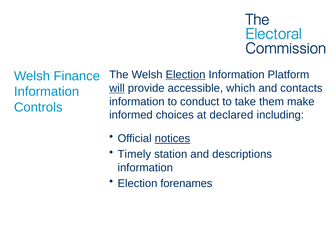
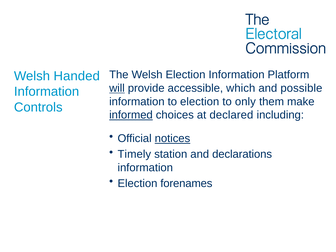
Election underline: present -> none (186, 75)
Finance: Finance -> Handed (77, 76)
contacts: contacts -> possible (301, 88)
to conduct: conduct -> election (200, 102)
take: take -> only (245, 102)
informed underline: none -> present (131, 115)
descriptions: descriptions -> declarations (242, 154)
